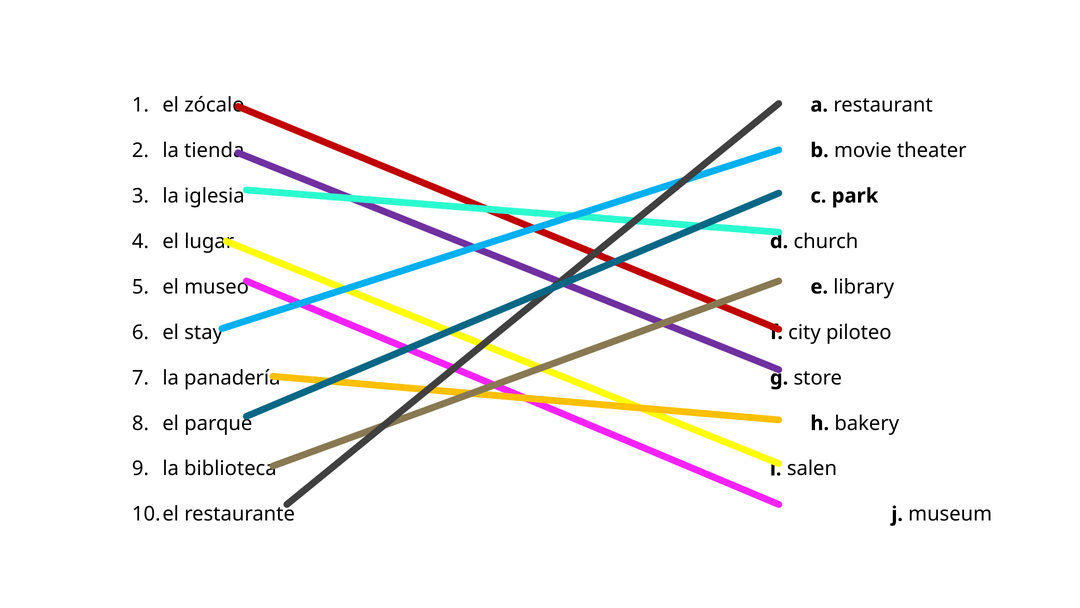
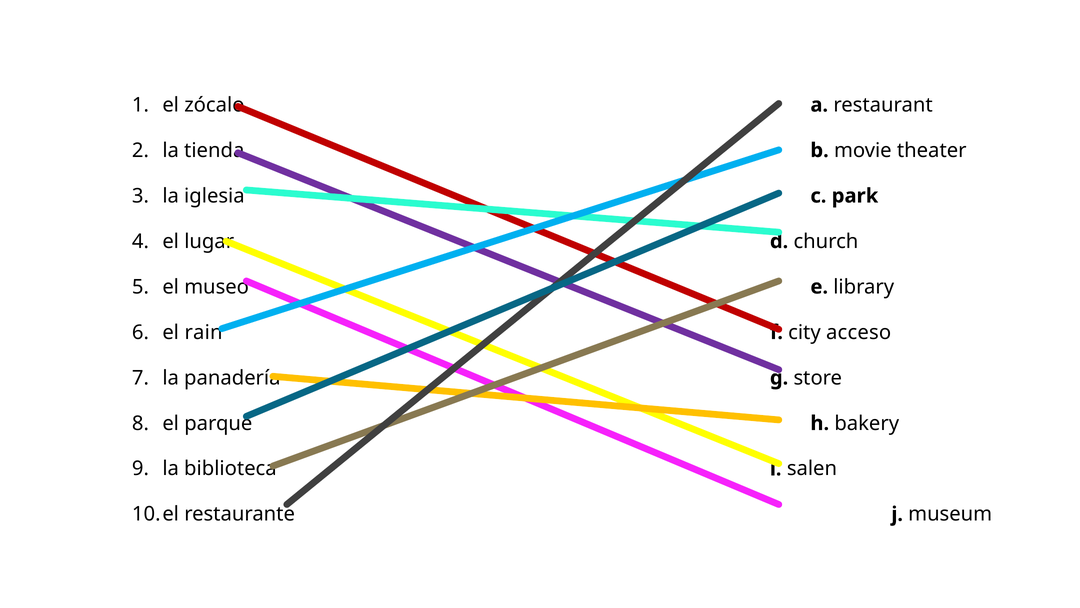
stay: stay -> rain (204, 332)
piloteo: piloteo -> acceso (859, 332)
